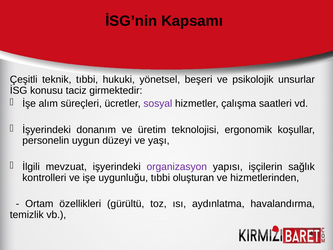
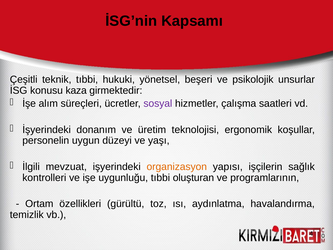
taciz: taciz -> kaza (76, 90)
organizasyon colour: purple -> orange (177, 166)
hizmetlerinden: hizmetlerinden -> programlarının (265, 177)
